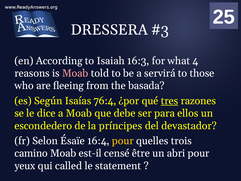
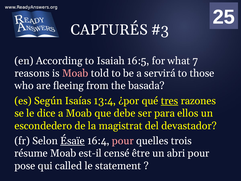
DRESSERA: DRESSERA -> CAPTURÉS (109, 30)
16:3: 16:3 -> 16:5 (138, 61)
4: 4 -> 7 (195, 61)
76:4: 76:4 -> 13:4 (105, 101)
príncipes: príncipes -> magistrat (121, 126)
Ésaïe underline: none -> present (73, 141)
pour colour: yellow -> pink (123, 141)
camino: camino -> résume (31, 153)
yeux: yeux -> pose (25, 166)
